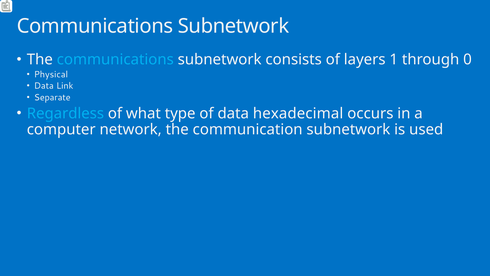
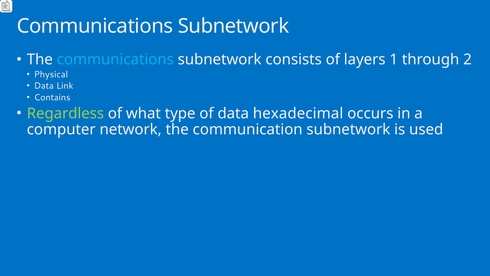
0: 0 -> 2 (468, 59)
Separate: Separate -> Contains (52, 97)
Regardless colour: light blue -> light green (65, 113)
